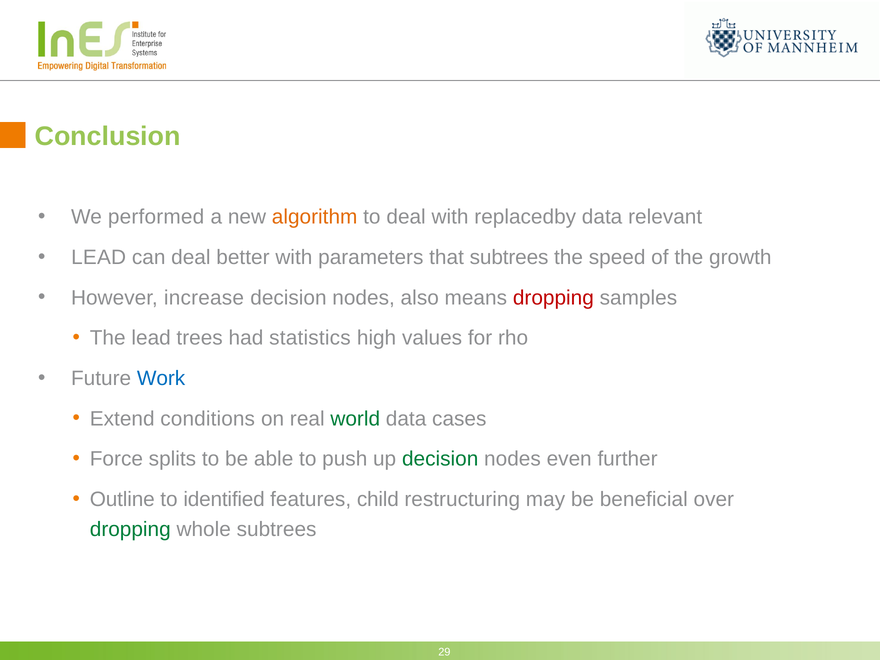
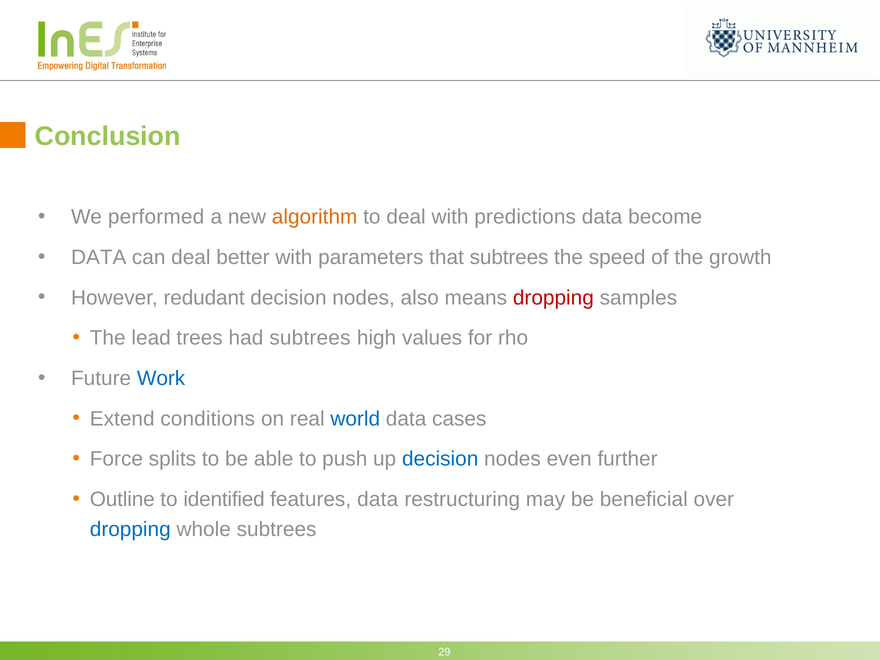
replacedby: replacedby -> predictions (525, 217)
relevant: relevant -> become (665, 217)
LEAD: LEAD -> DATA (99, 257)
increase: increase -> redudant (204, 298)
had statistics: statistics -> subtrees (310, 338)
world colour: green -> blue (355, 419)
decision colour: green -> blue (440, 459)
features child: child -> data (378, 499)
dropping colour: green -> blue (130, 529)
